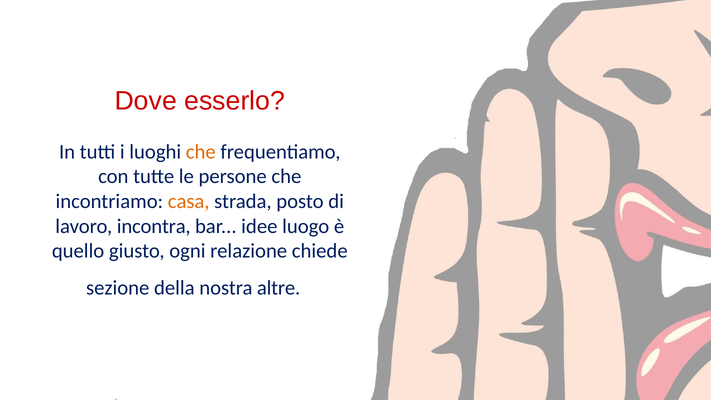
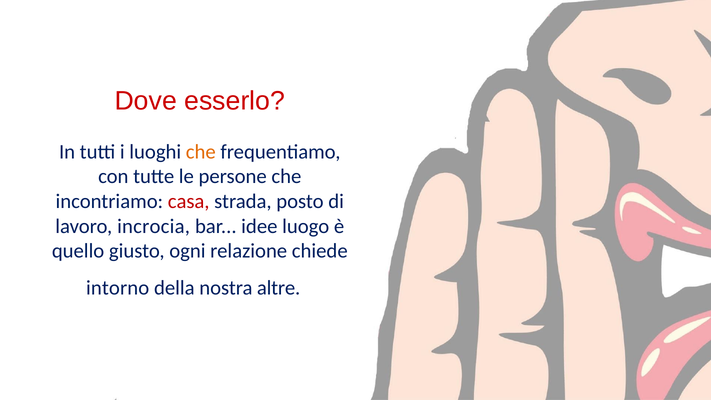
casa colour: orange -> red (189, 201)
incontra: incontra -> incrocia (154, 226)
sezione: sezione -> intorno (118, 288)
